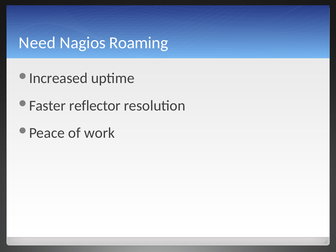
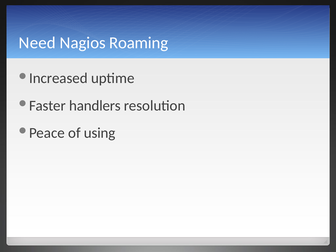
reflector: reflector -> handlers (95, 106)
work: work -> using (100, 133)
